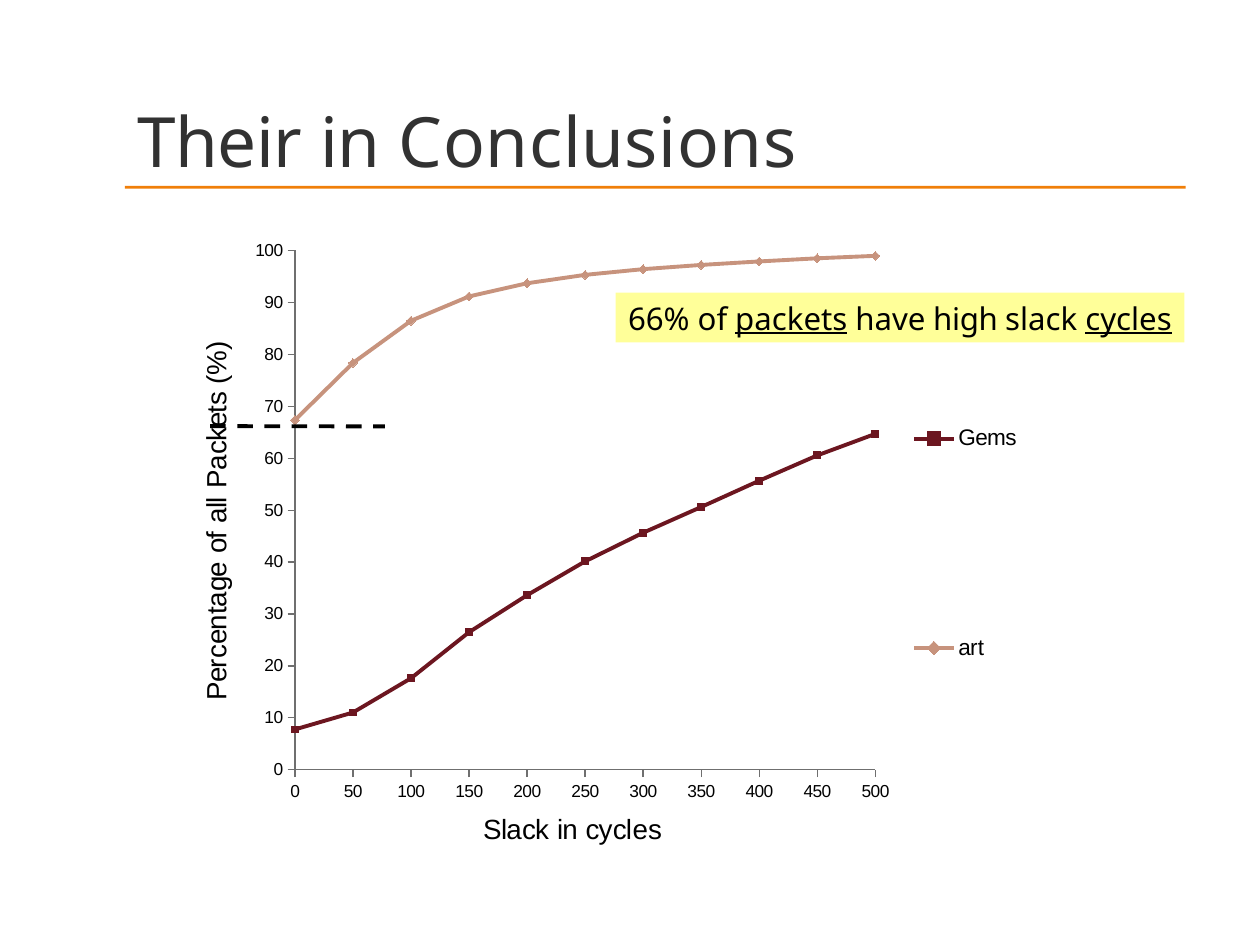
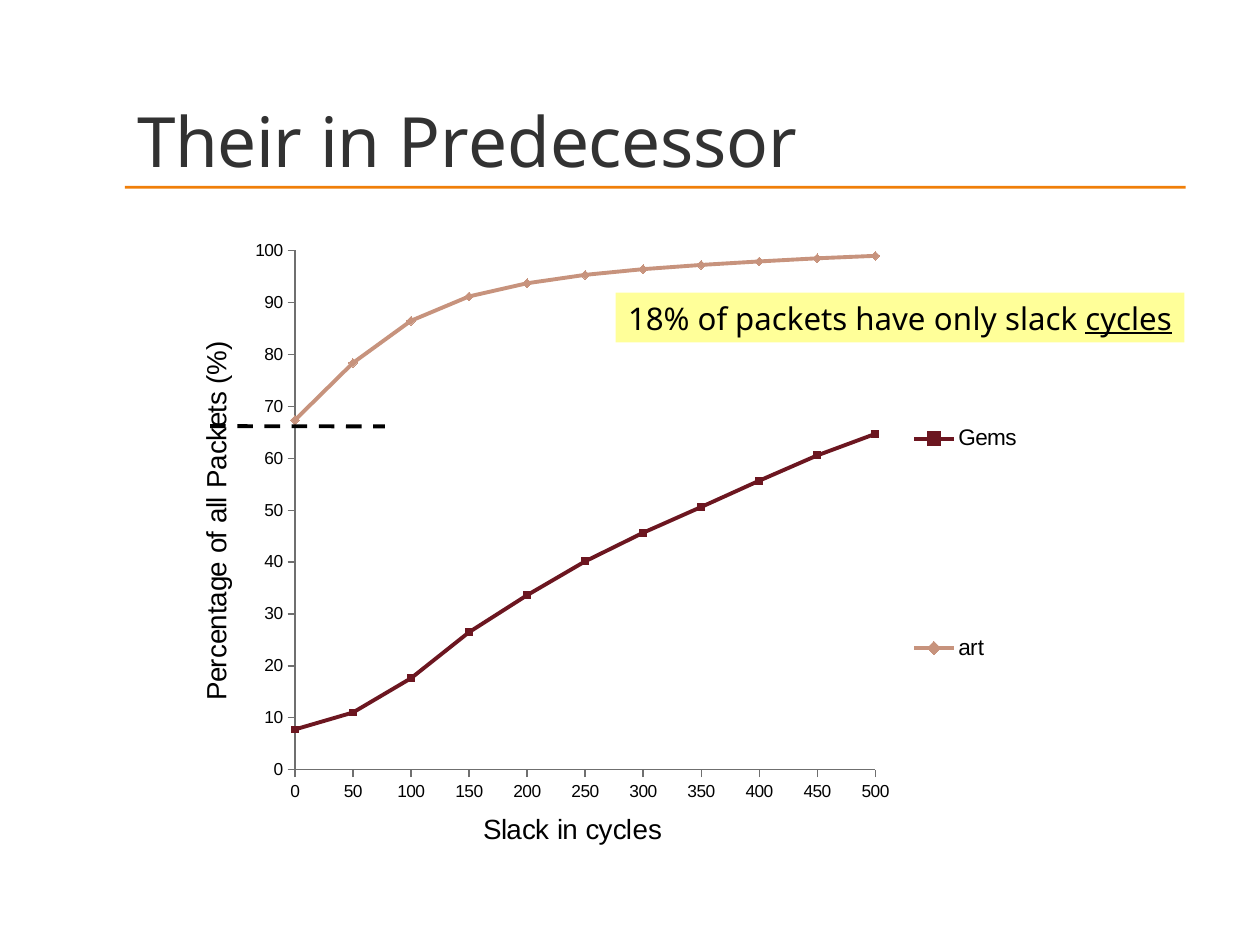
Conclusions: Conclusions -> Predecessor (598, 144)
66%: 66% -> 18% (659, 320)
packets underline: present -> none (791, 320)
high: high -> only (965, 320)
